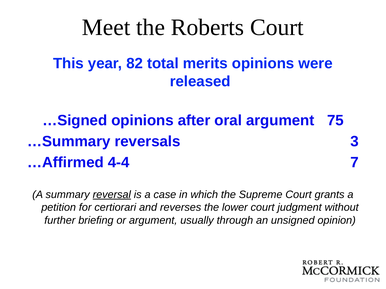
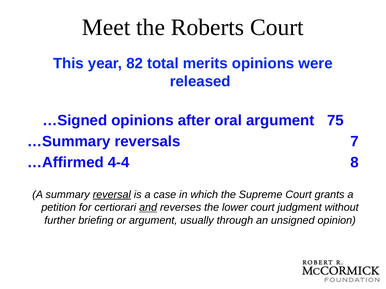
3: 3 -> 7 (355, 142)
7: 7 -> 8 (355, 163)
and underline: none -> present (148, 208)
